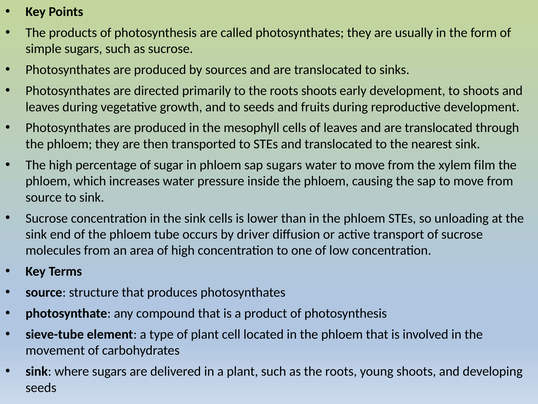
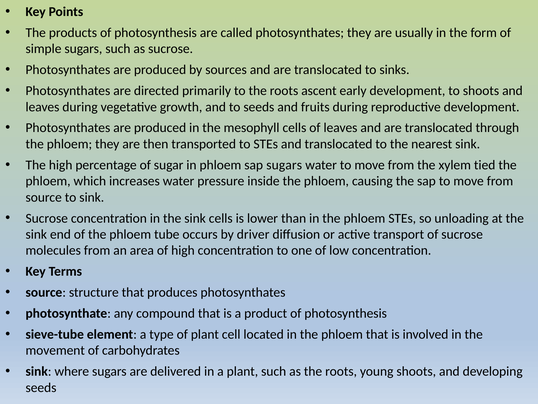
roots shoots: shoots -> ascent (319, 91)
film: film -> tied (485, 165)
